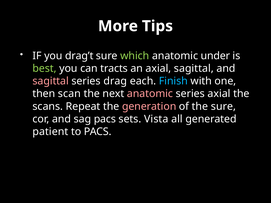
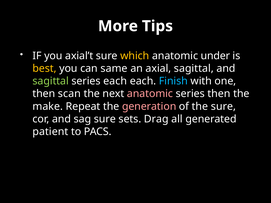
drag’t: drag’t -> axial’t (79, 56)
which colour: light green -> yellow (135, 56)
best colour: light green -> yellow (45, 68)
tracts: tracts -> same (114, 68)
sagittal colour: pink -> light green (51, 81)
series drag: drag -> each (115, 81)
series axial: axial -> then (219, 94)
scans: scans -> make (48, 106)
sag pacs: pacs -> sure (105, 119)
Vista: Vista -> Drag (156, 119)
